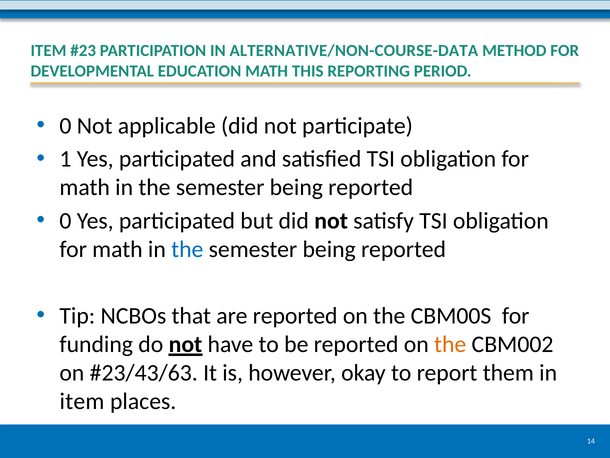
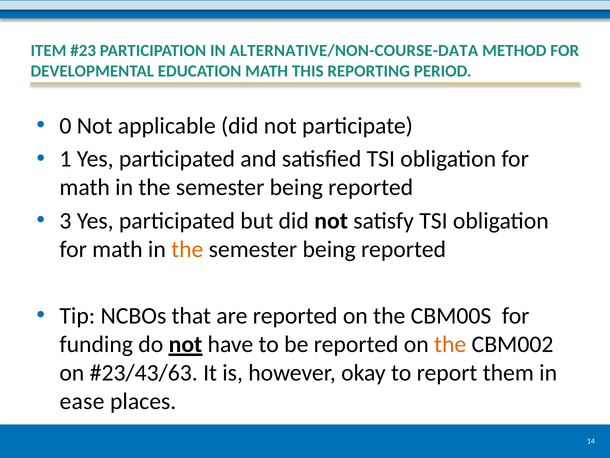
0: 0 -> 3 (65, 221)
the colour: blue -> orange (187, 249)
item: item -> ease (82, 401)
